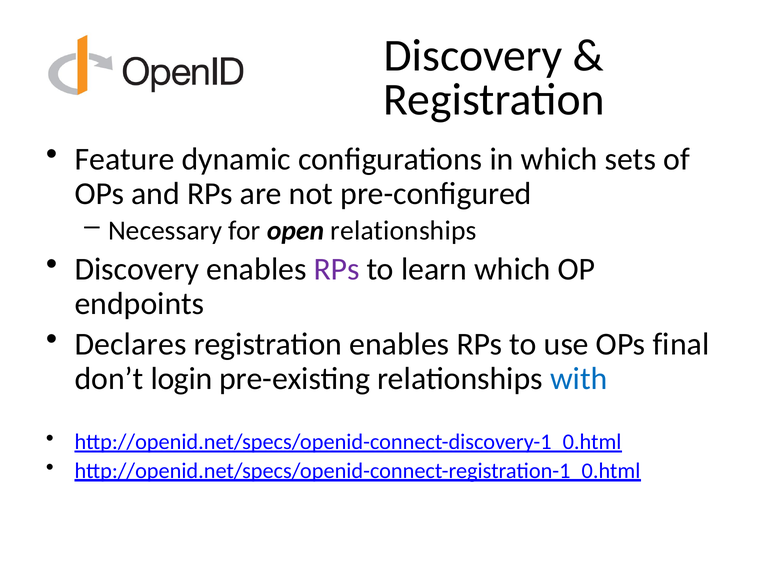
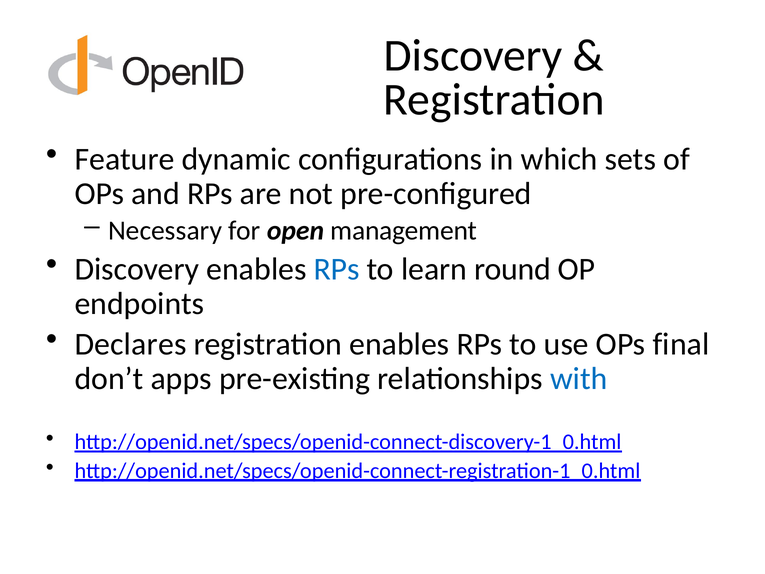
open relationships: relationships -> management (404, 230)
RPs colour: purple -> blue (337, 269)
learn which: which -> round (513, 269)
login: login -> apps (181, 379)
